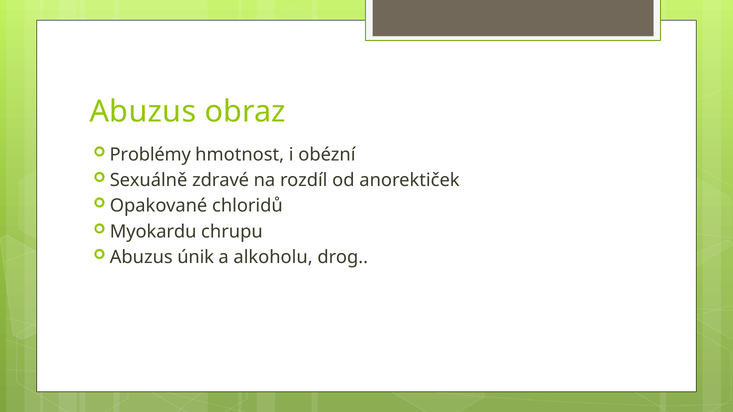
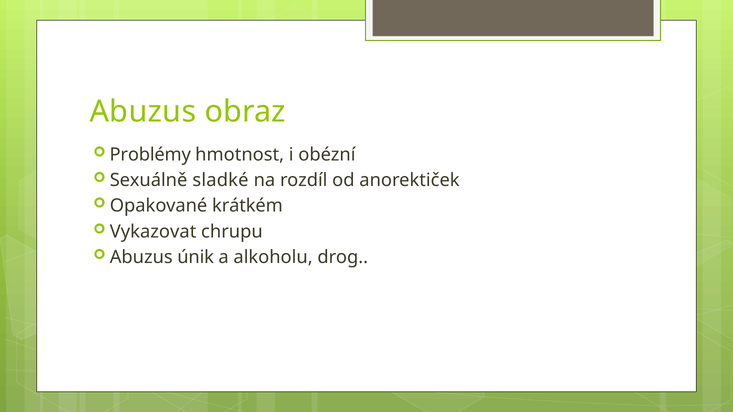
zdravé: zdravé -> sladké (220, 180)
chloridů: chloridů -> krátkém (247, 206)
Myokardu: Myokardu -> Vykazovat (153, 232)
